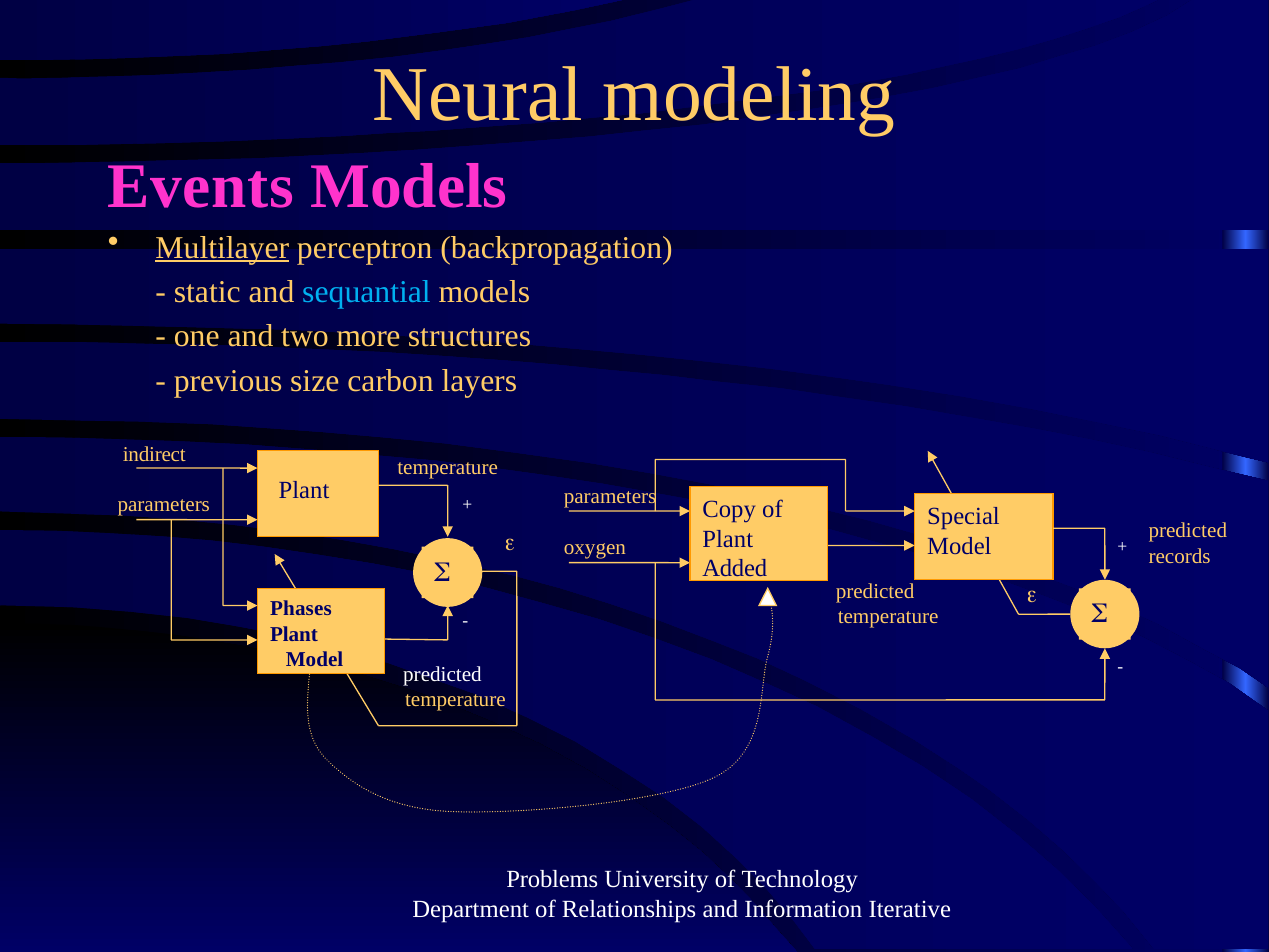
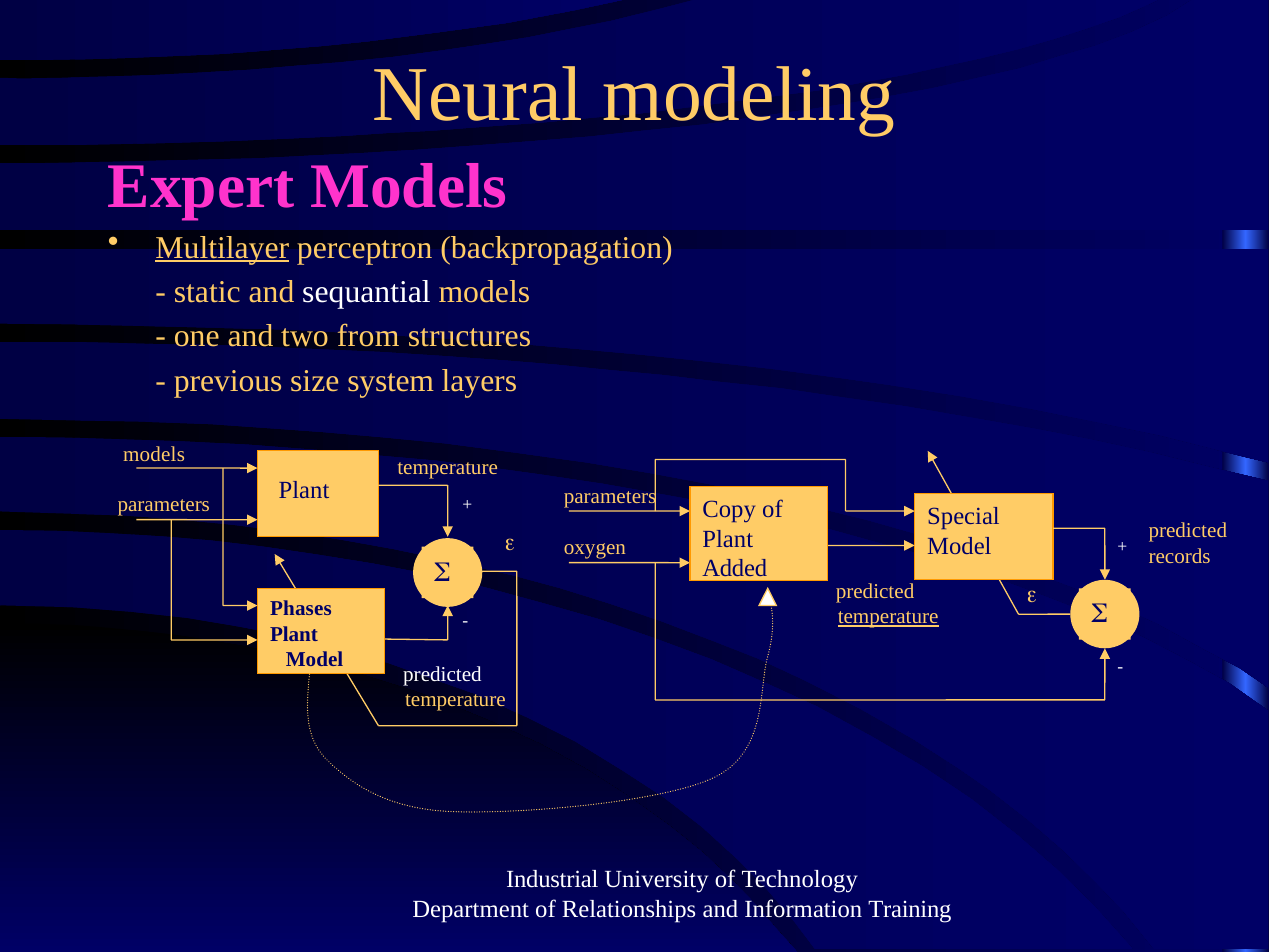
Events: Events -> Expert (201, 186)
sequantial colour: light blue -> white (366, 292)
more: more -> from (368, 336)
carbon: carbon -> system (391, 381)
indirect: indirect -> models (154, 454)
temperature underline: none -> present (888, 617)
Problems: Problems -> Industrial (552, 879)
Iterative: Iterative -> Training (910, 909)
